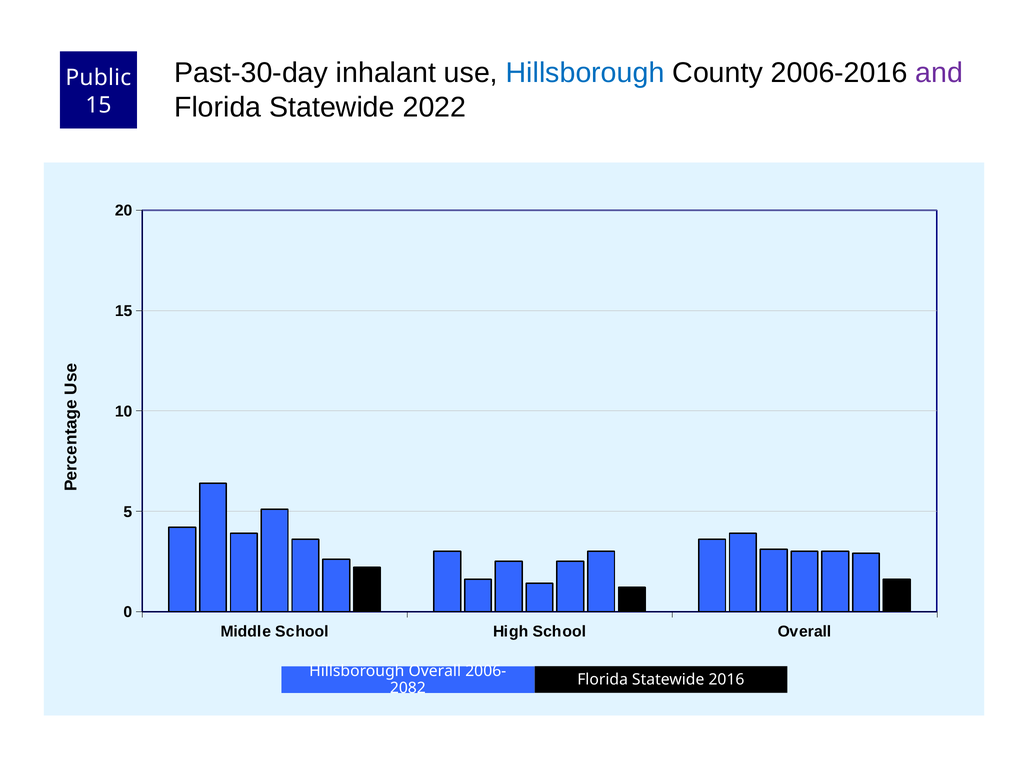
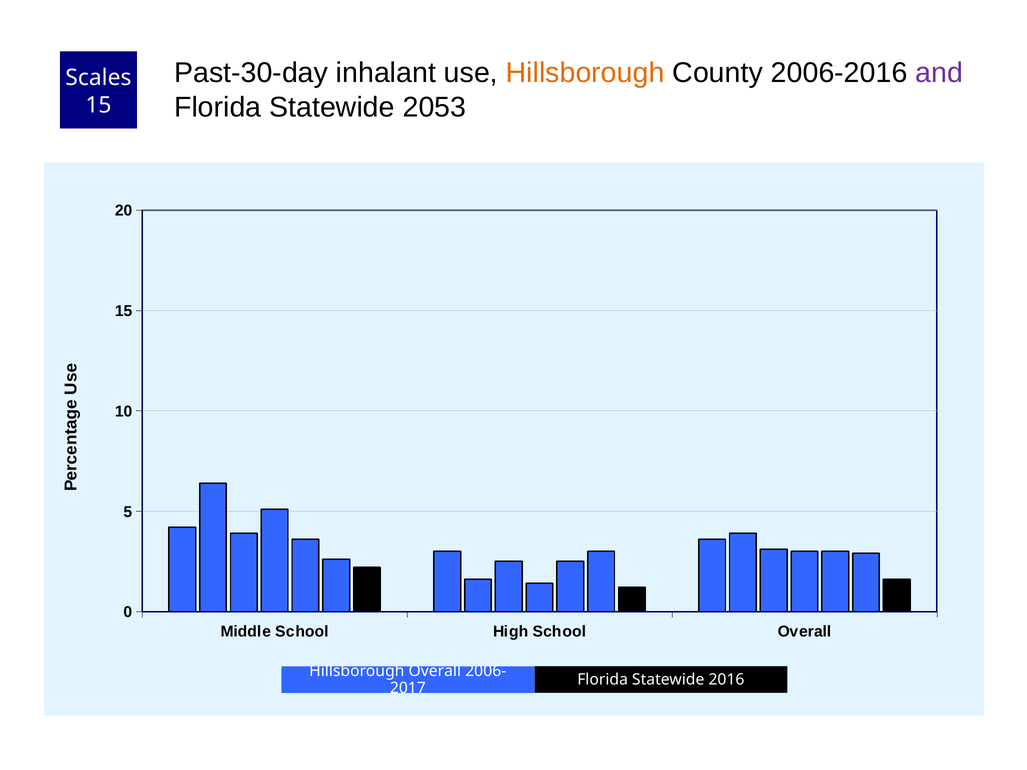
Hillsborough colour: blue -> orange (585, 73)
Public: Public -> Scales (98, 78)
2022: 2022 -> 2053 (434, 107)
2082: 2082 -> 2017 (408, 688)
